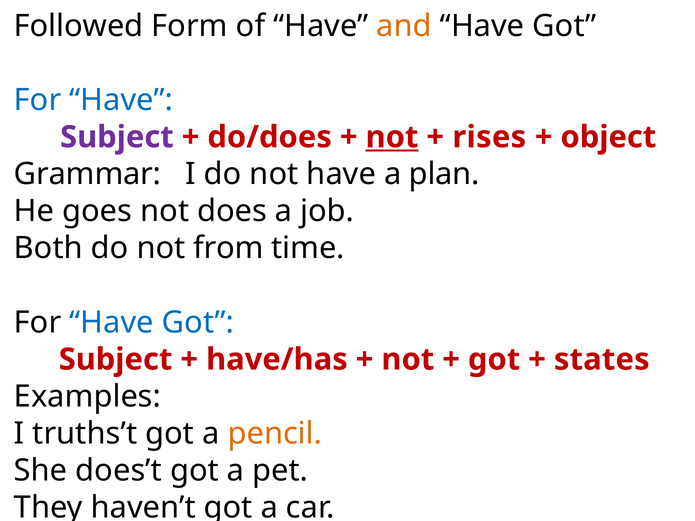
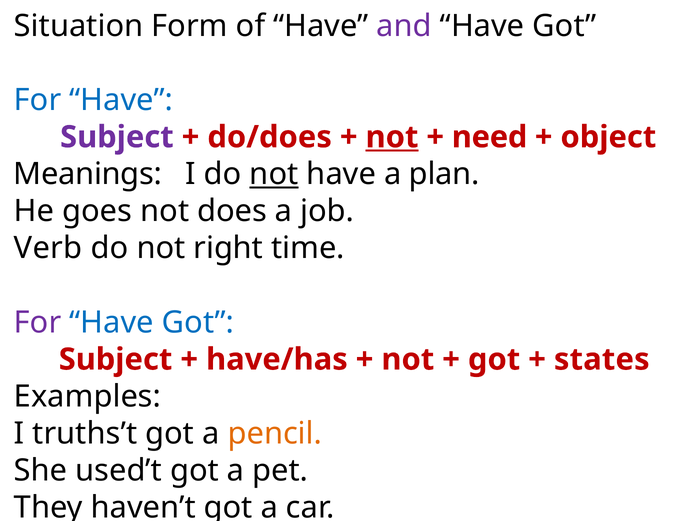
Followed: Followed -> Situation (79, 26)
and colour: orange -> purple (404, 26)
rises: rises -> need (490, 137)
Grammar: Grammar -> Meanings (88, 174)
not underline: none -> present (274, 174)
Both: Both -> Verb (48, 248)
from: from -> right (228, 248)
For colour: black -> purple (38, 323)
does’t: does’t -> used’t (119, 471)
